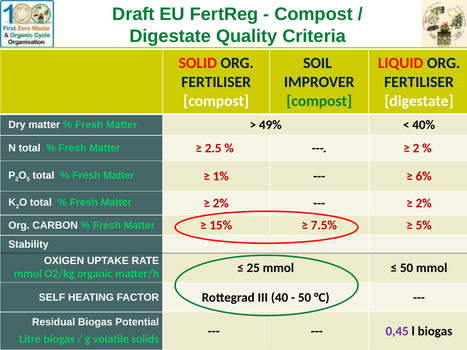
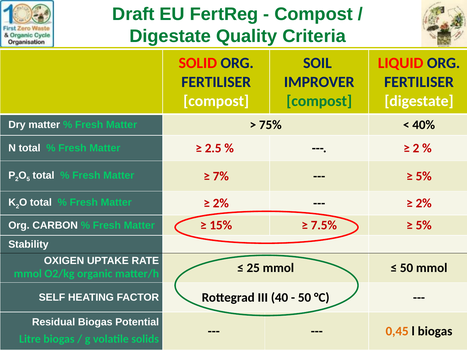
49%: 49% -> 75% (270, 125)
1%: 1% -> 7% (221, 176)
6%: 6% -> 5% (424, 176)
0,45 colour: purple -> orange (397, 331)
